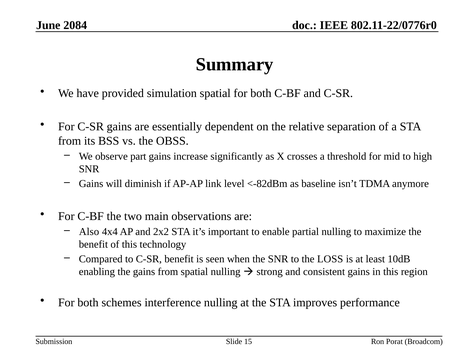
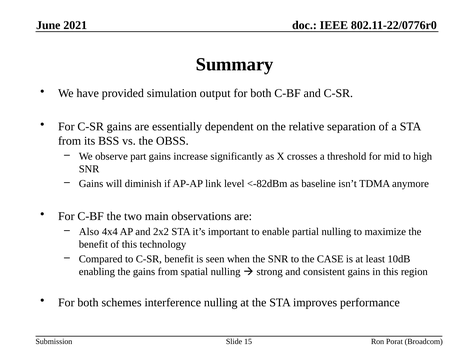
2084: 2084 -> 2021 (75, 25)
simulation spatial: spatial -> output (215, 93)
LOSS: LOSS -> CASE (330, 259)
